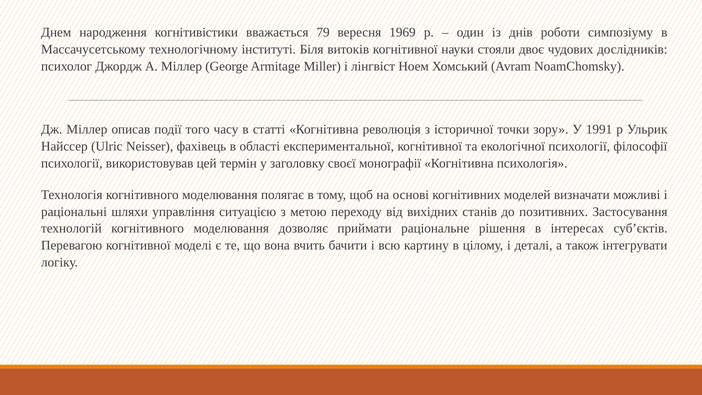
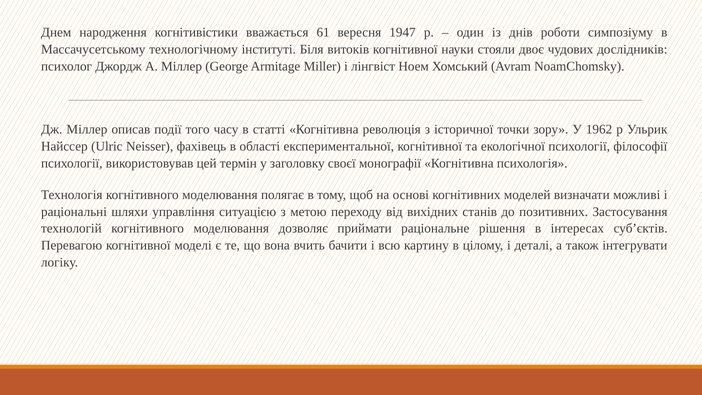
79: 79 -> 61 (323, 33)
1969: 1969 -> 1947 (403, 33)
1991: 1991 -> 1962 (599, 129)
